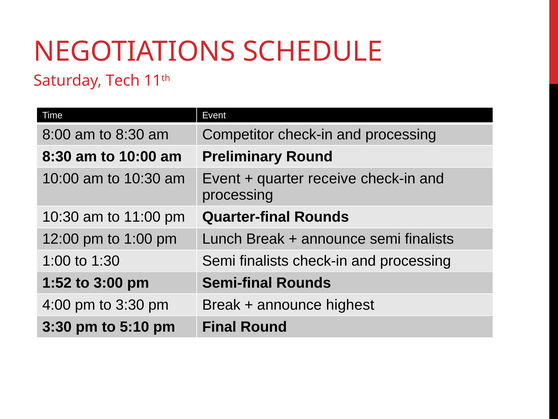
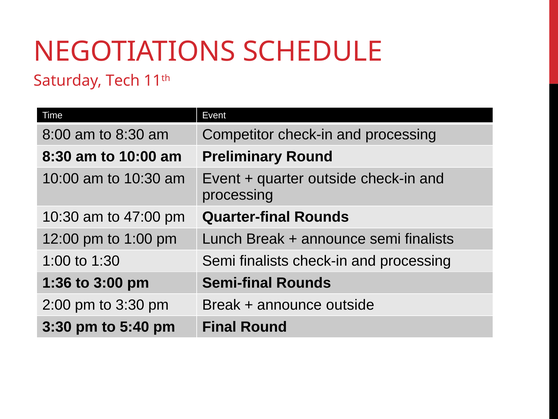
quarter receive: receive -> outside (332, 178)
11:00: 11:00 -> 47:00 (142, 217)
1:52: 1:52 -> 1:36 (57, 283)
4:00: 4:00 -> 2:00 (57, 305)
announce highest: highest -> outside (350, 305)
5:10: 5:10 -> 5:40 (134, 327)
